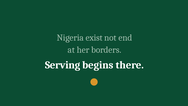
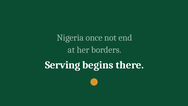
exist: exist -> once (94, 38)
